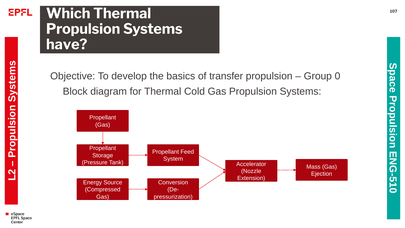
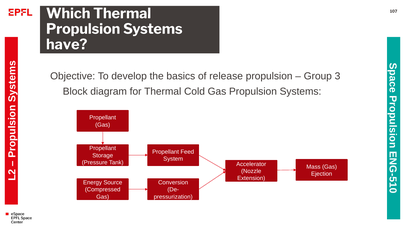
transfer: transfer -> release (226, 76)
Group 0: 0 -> 3 (338, 76)
